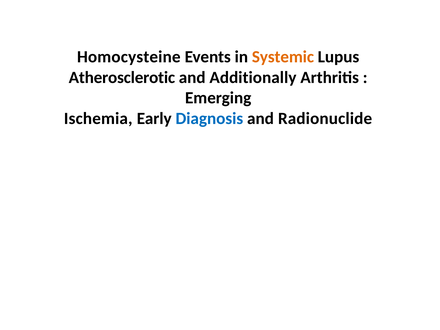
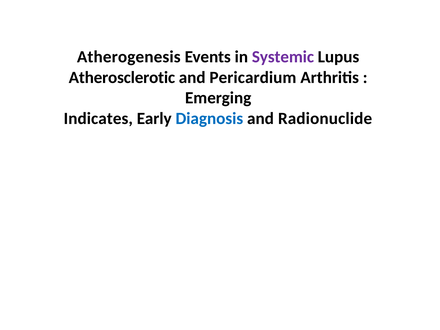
Homocysteine: Homocysteine -> Atherogenesis (129, 57)
Systemic colour: orange -> purple (283, 57)
Additionally: Additionally -> Pericardium (253, 77)
Ischemia: Ischemia -> Indicates (98, 119)
